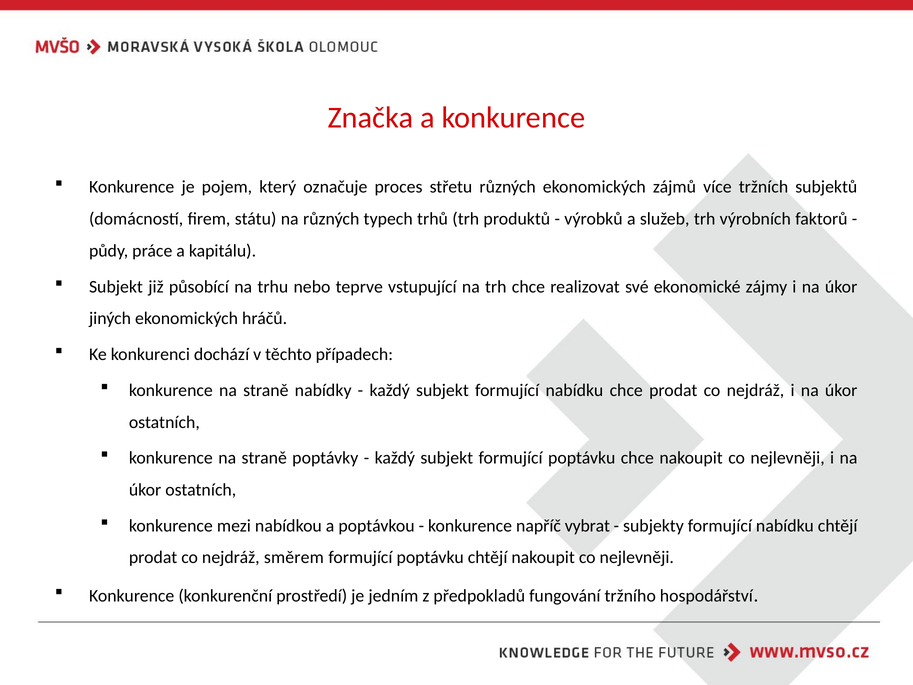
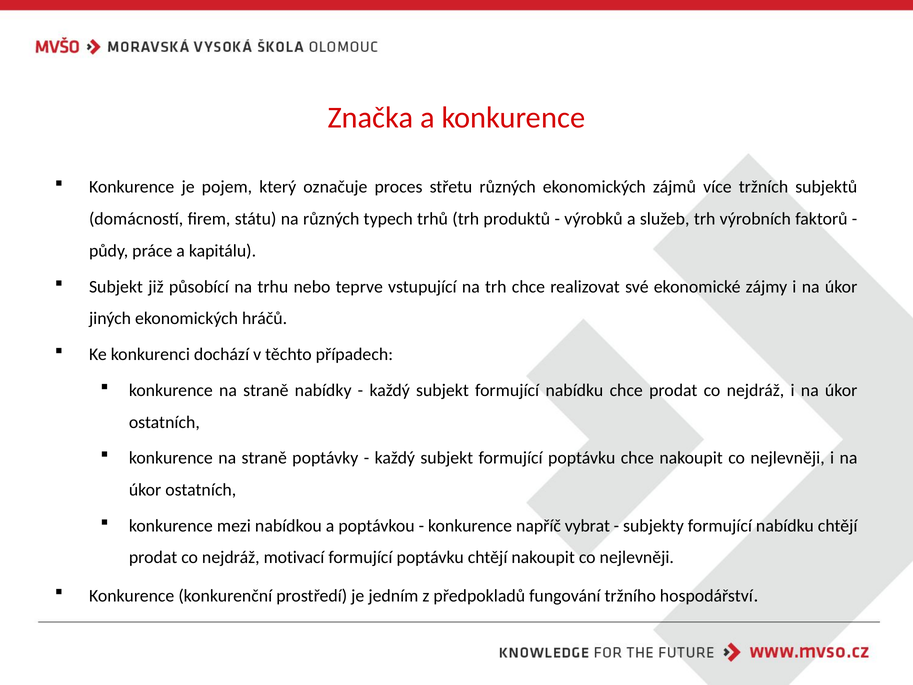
směrem: směrem -> motivací (294, 557)
